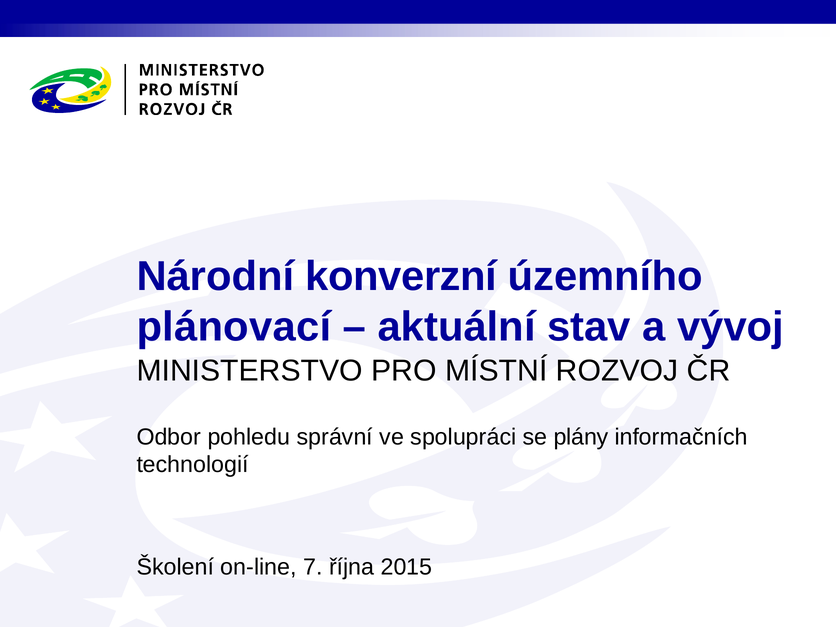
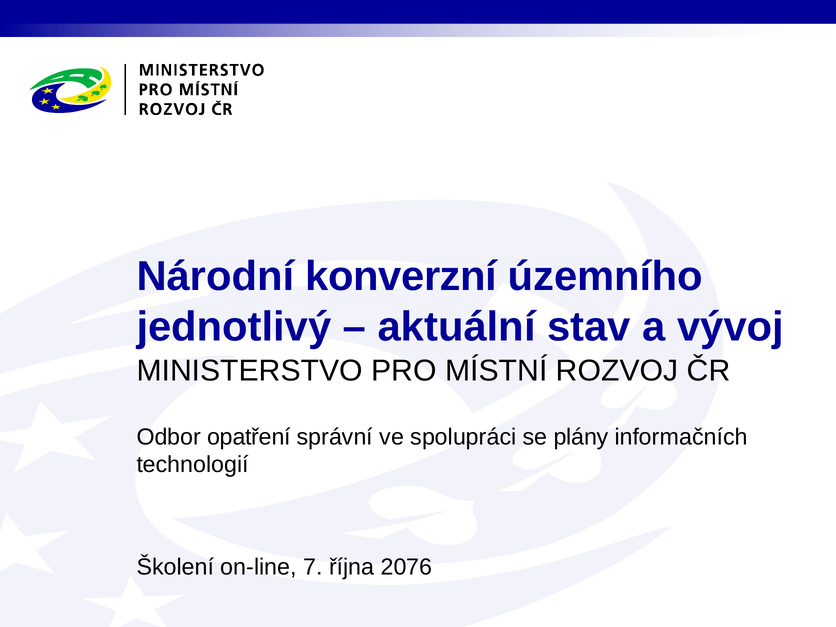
plánovací: plánovací -> jednotlivý (234, 327)
pohledu: pohledu -> opatření (249, 437)
2015: 2015 -> 2076 (406, 567)
